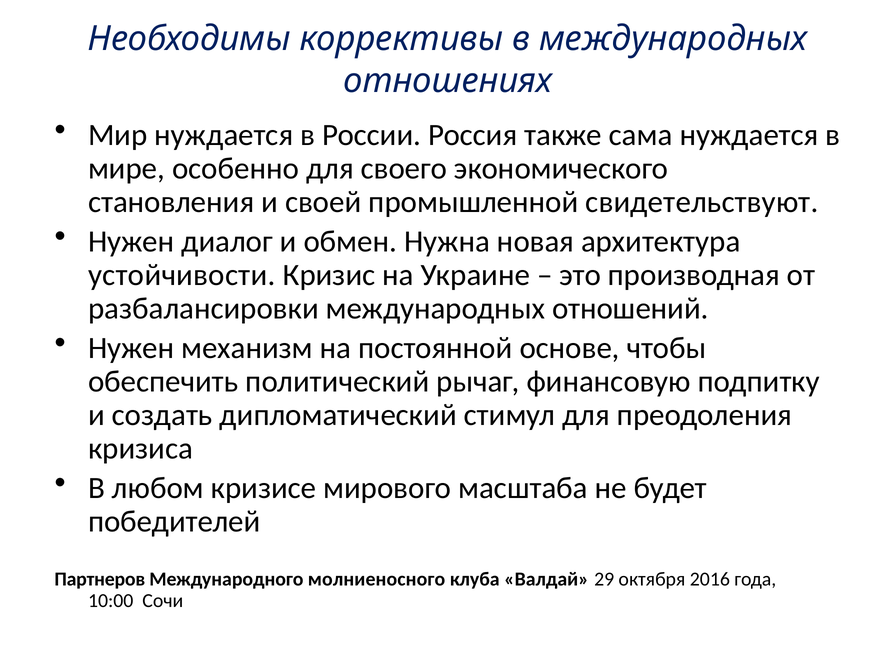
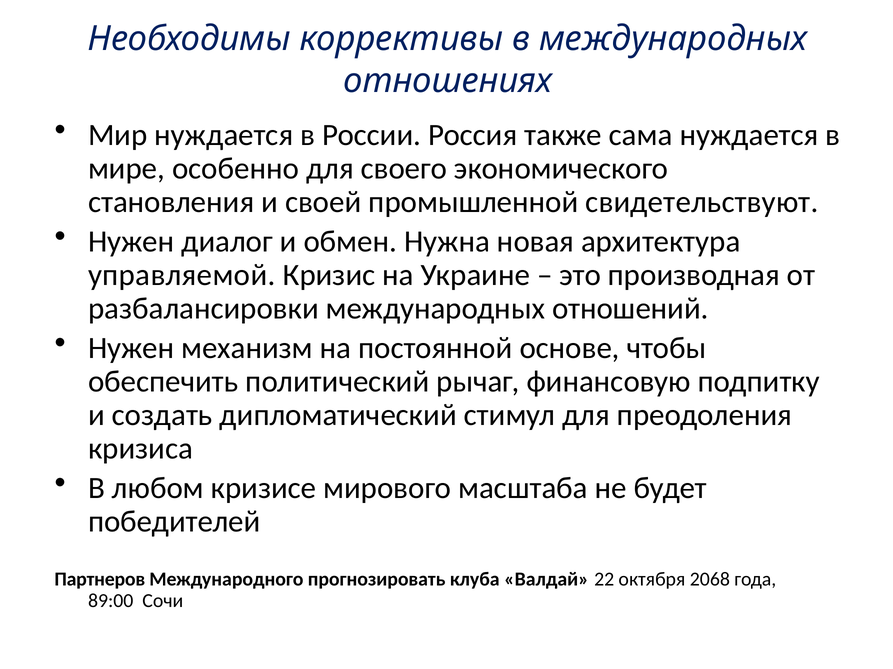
устойчивости: устойчивости -> управляемой (182, 275)
молниеносного: молниеносного -> прогнозировать (377, 580)
29: 29 -> 22 (604, 580)
2016: 2016 -> 2068 (710, 580)
10:00: 10:00 -> 89:00 (111, 601)
